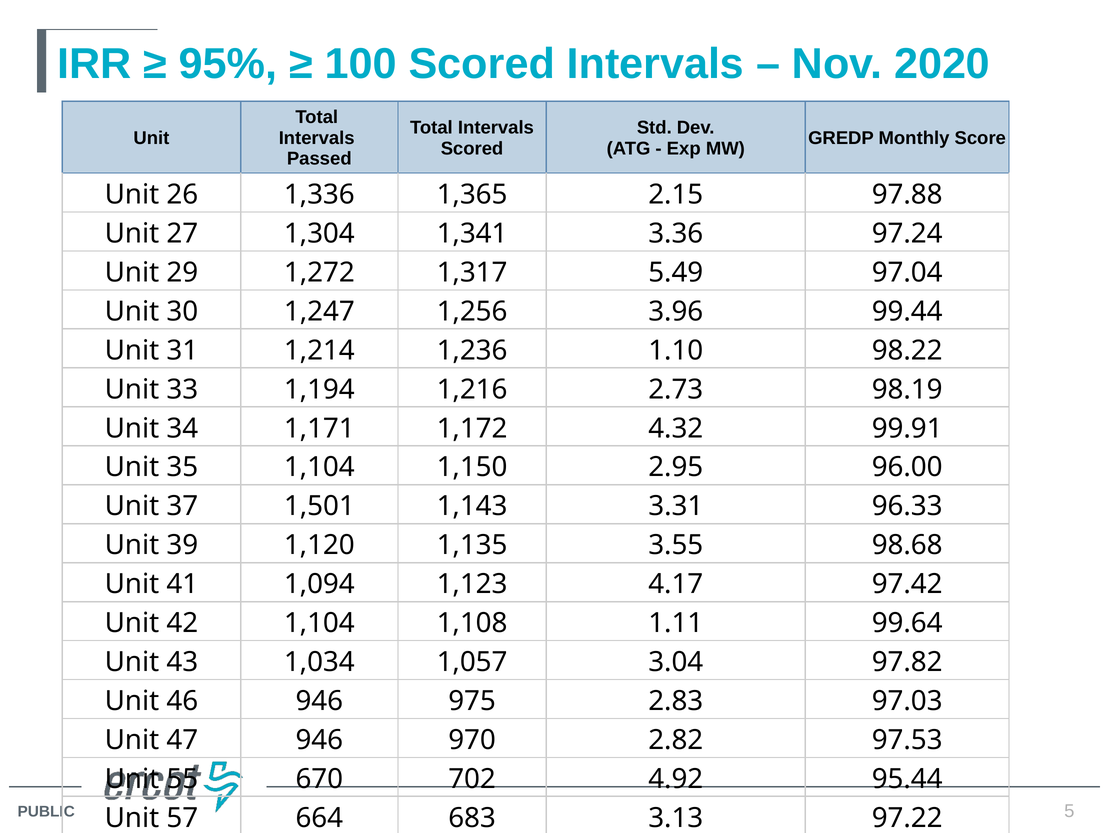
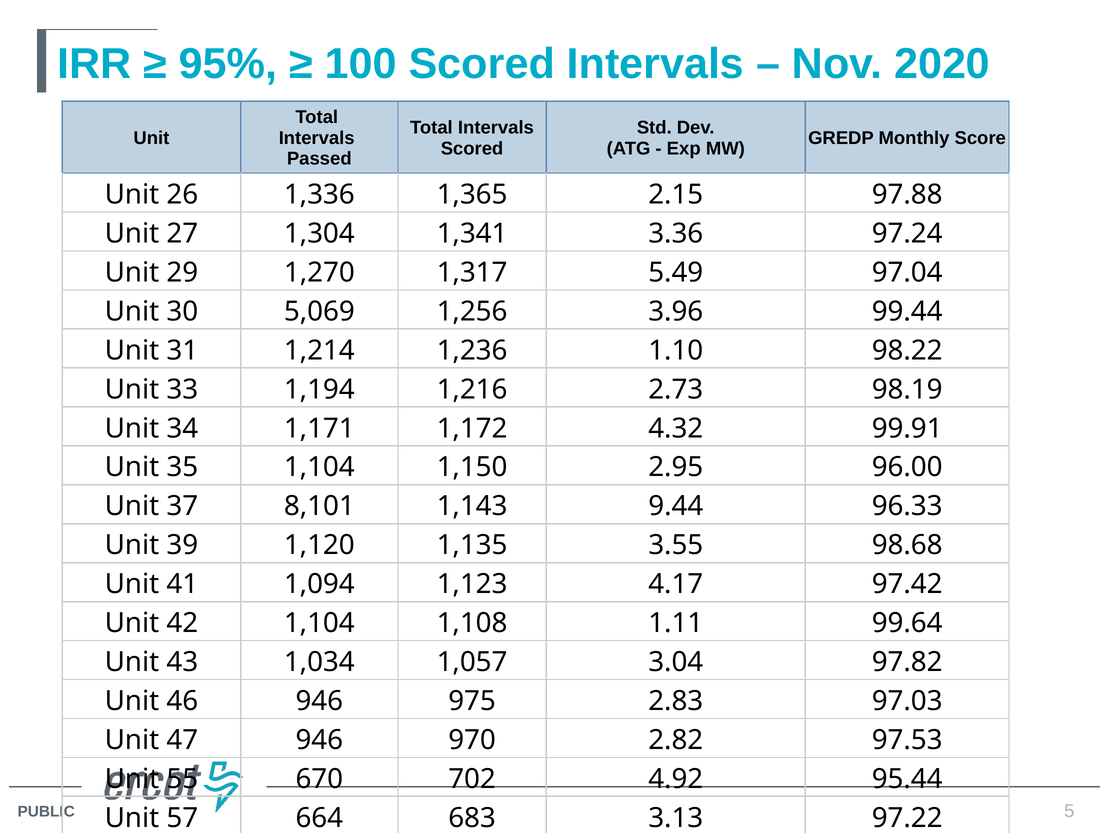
1,272: 1,272 -> 1,270 (319, 273)
1,247: 1,247 -> 5,069 (319, 312)
1,501: 1,501 -> 8,101 (319, 506)
3.31: 3.31 -> 9.44 (676, 506)
